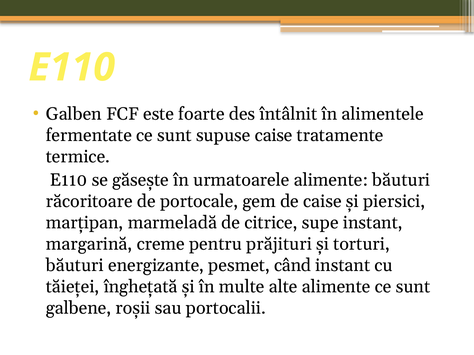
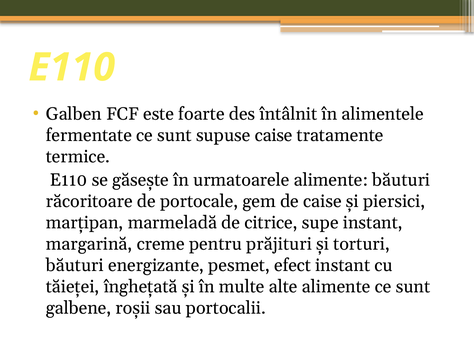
când: când -> efect (293, 266)
